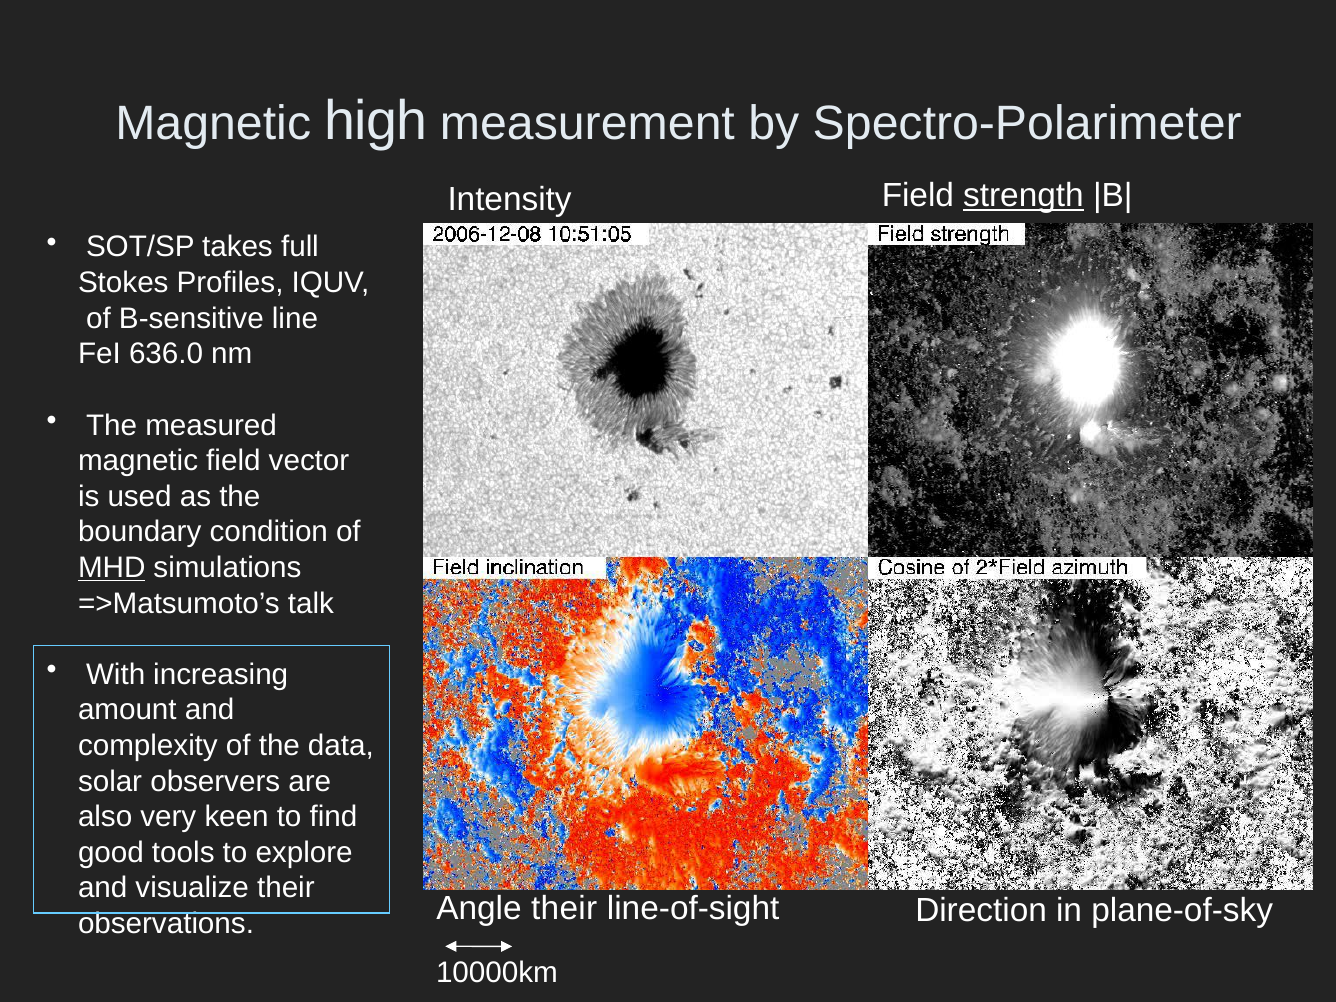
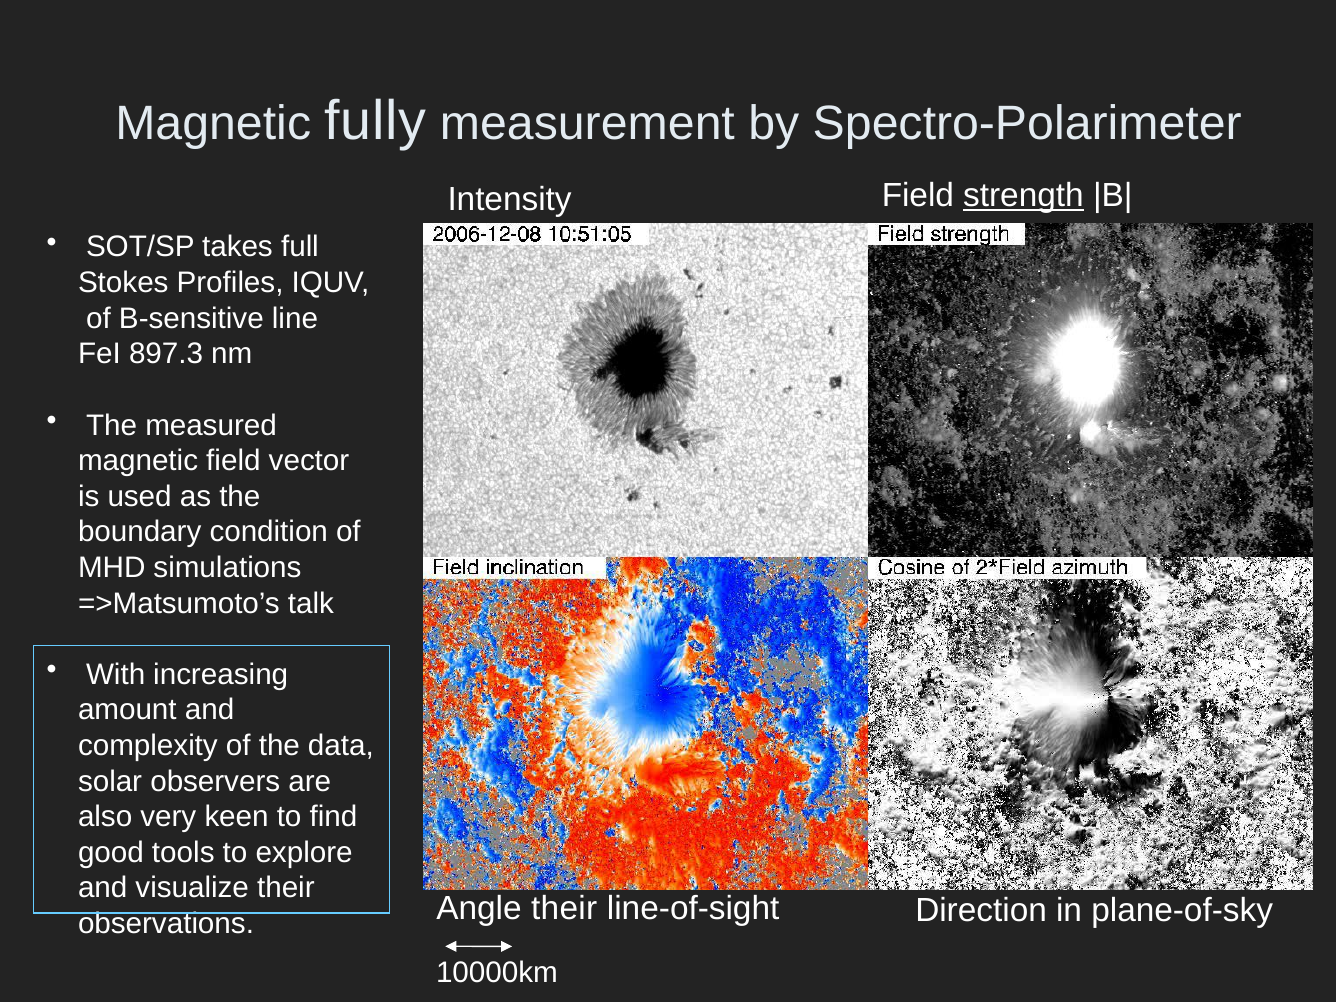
high: high -> fully (375, 121)
636.0: 636.0 -> 897.3 (166, 354)
MHD underline: present -> none (112, 568)
